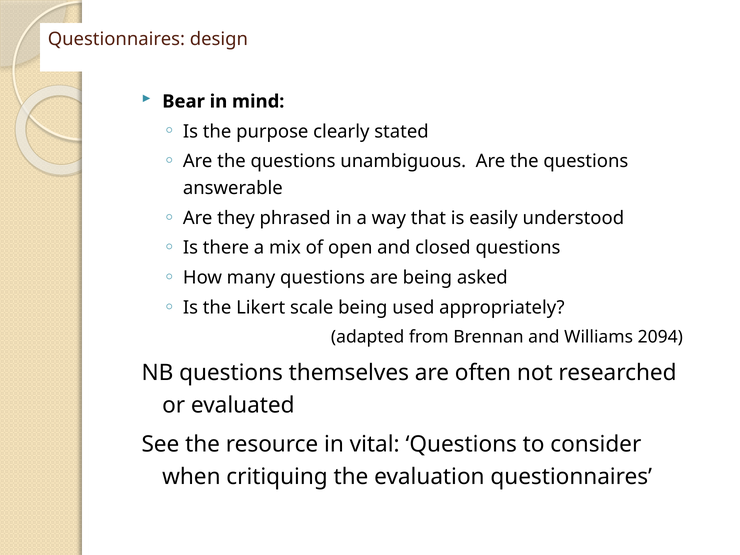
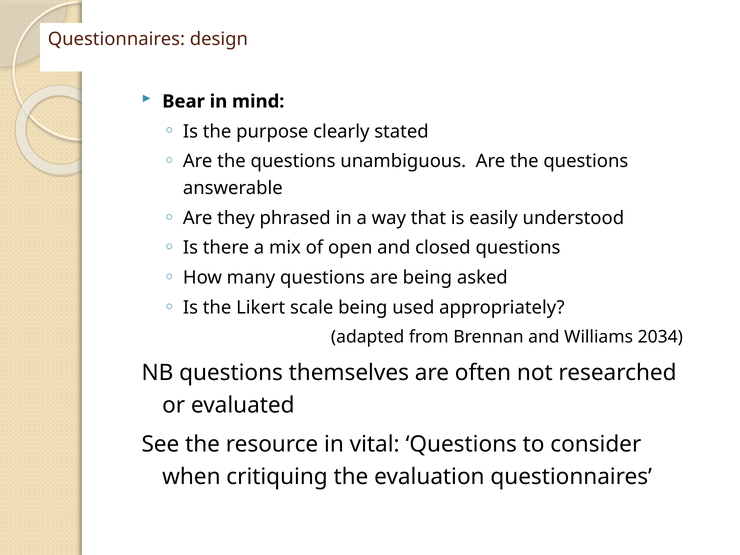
2094: 2094 -> 2034 (660, 337)
